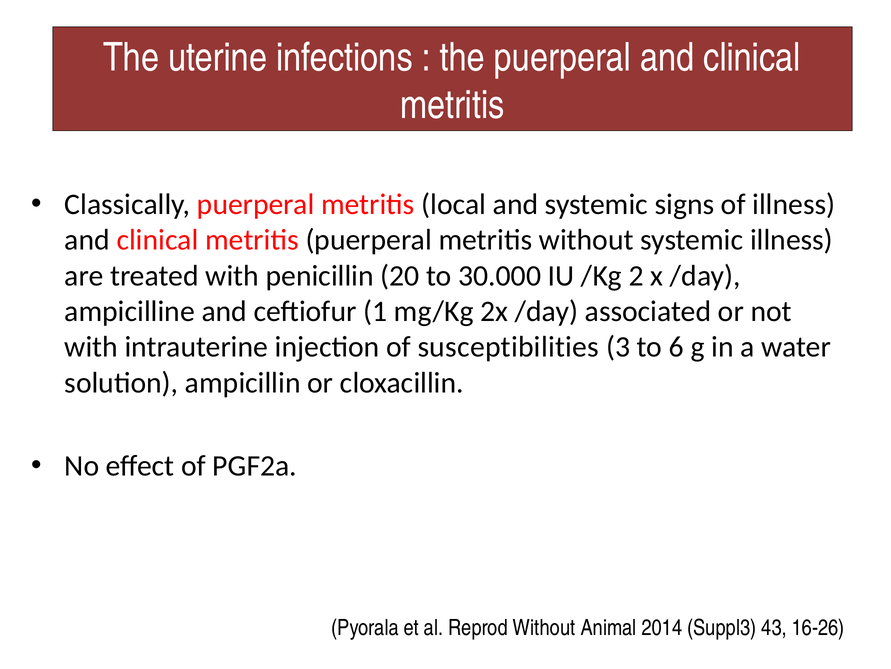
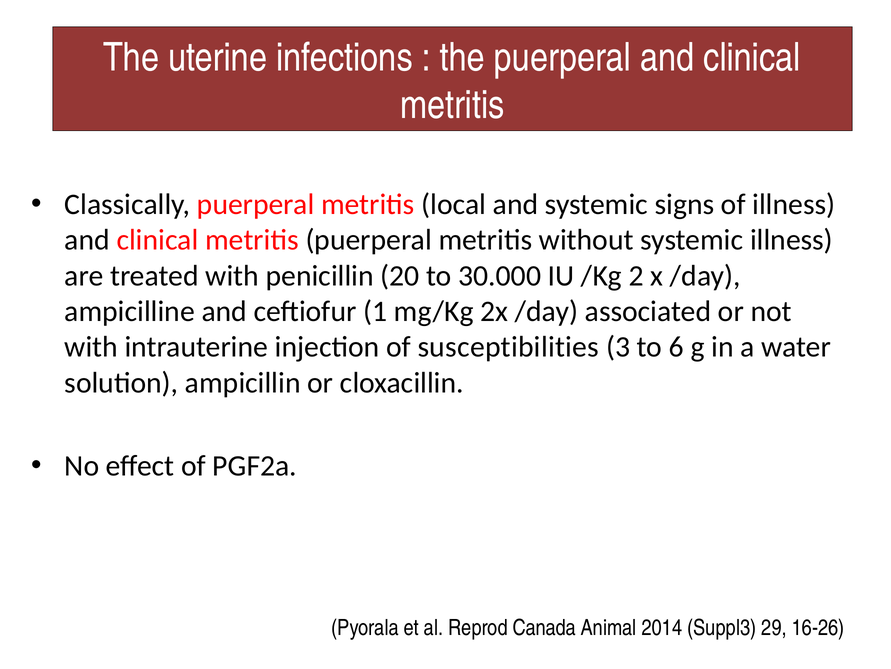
Reprod Without: Without -> Canada (544, 627)
43: 43 -> 29 (774, 627)
